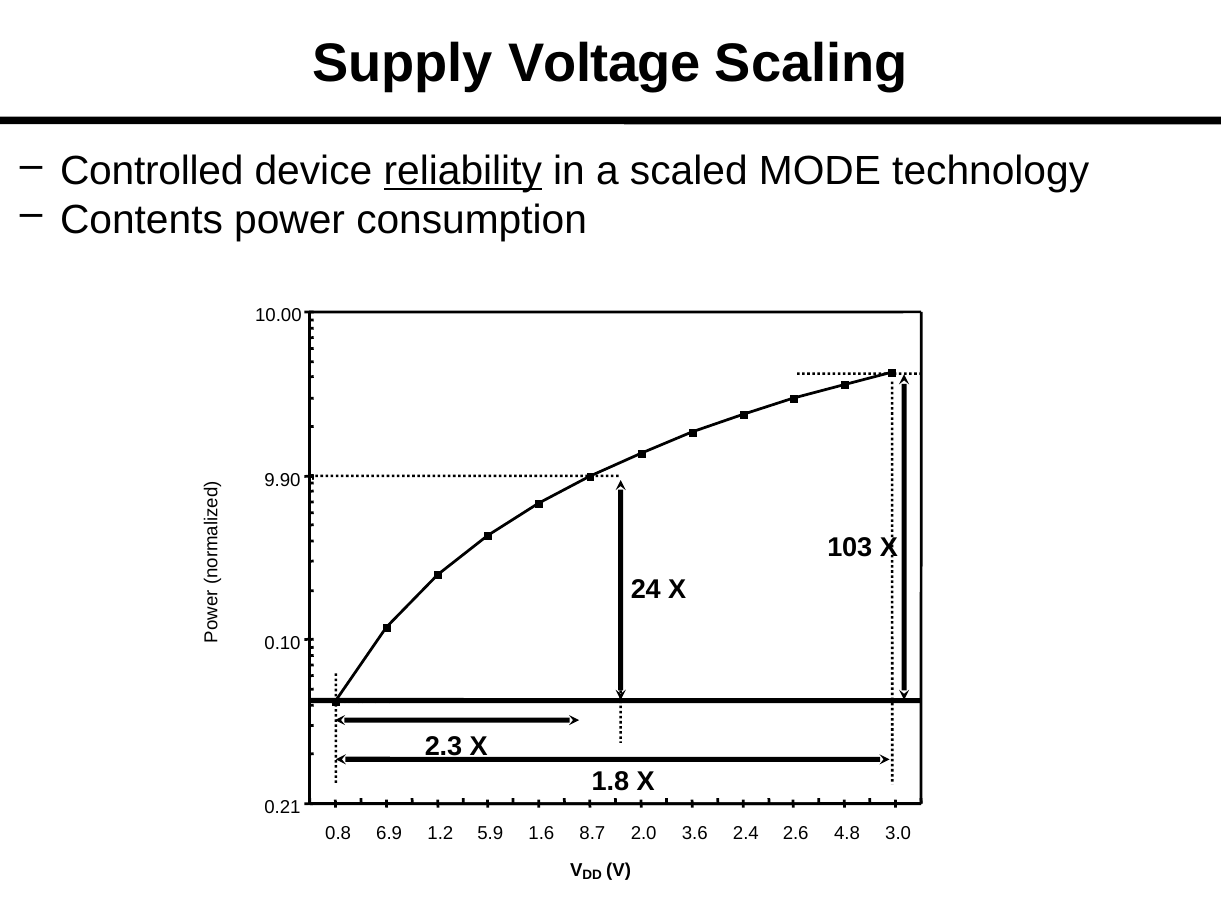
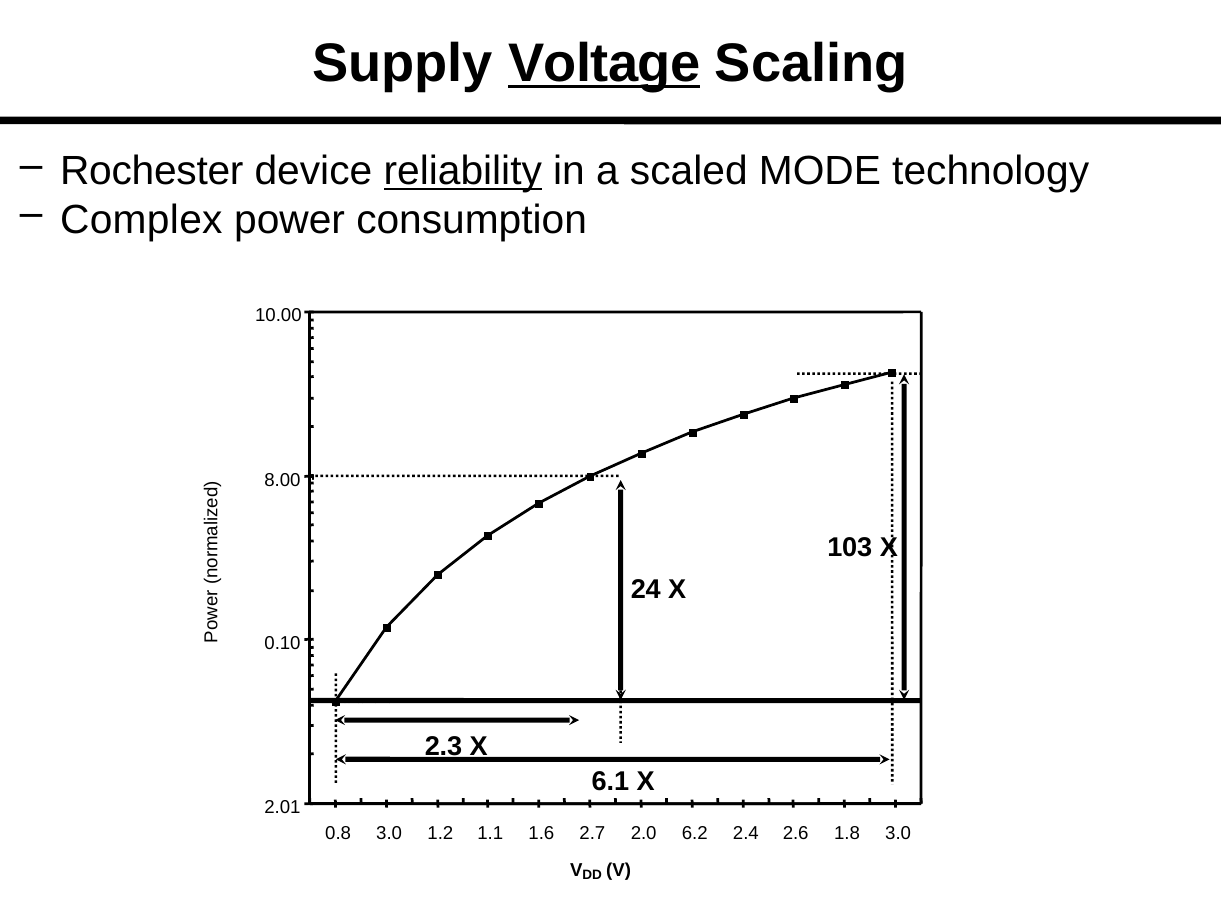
Voltage underline: none -> present (604, 63)
Controlled: Controlled -> Rochester (152, 171)
Contents: Contents -> Complex (141, 220)
9.90: 9.90 -> 8.00 (283, 480)
1.8: 1.8 -> 6.1 (610, 782)
0.21: 0.21 -> 2.01 (283, 807)
0.8 6.9: 6.9 -> 3.0 (389, 833)
5.9: 5.9 -> 1.1 (490, 833)
8.7: 8.7 -> 2.7 (592, 833)
3.6: 3.6 -> 6.2 (695, 833)
4.8: 4.8 -> 1.8 (847, 833)
